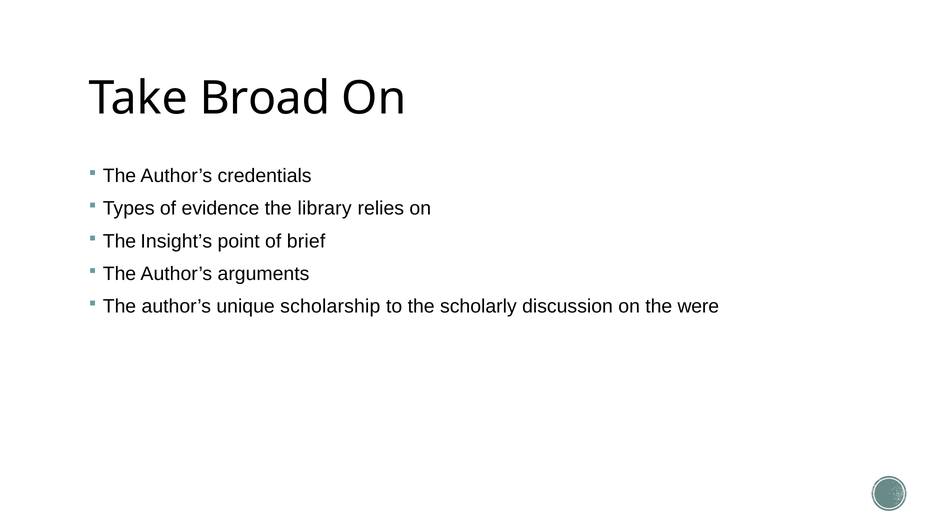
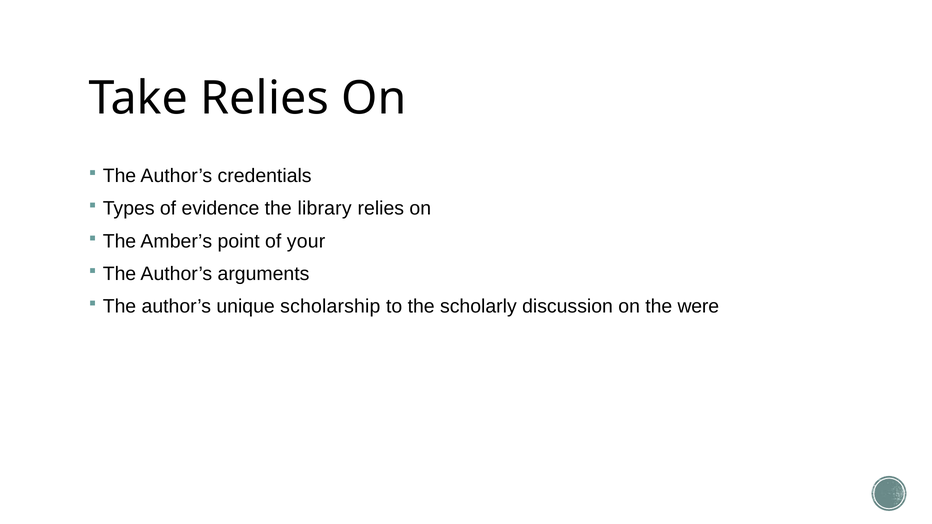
Take Broad: Broad -> Relies (265, 98)
Insight’s: Insight’s -> Amber’s (176, 241)
brief: brief -> your (306, 241)
